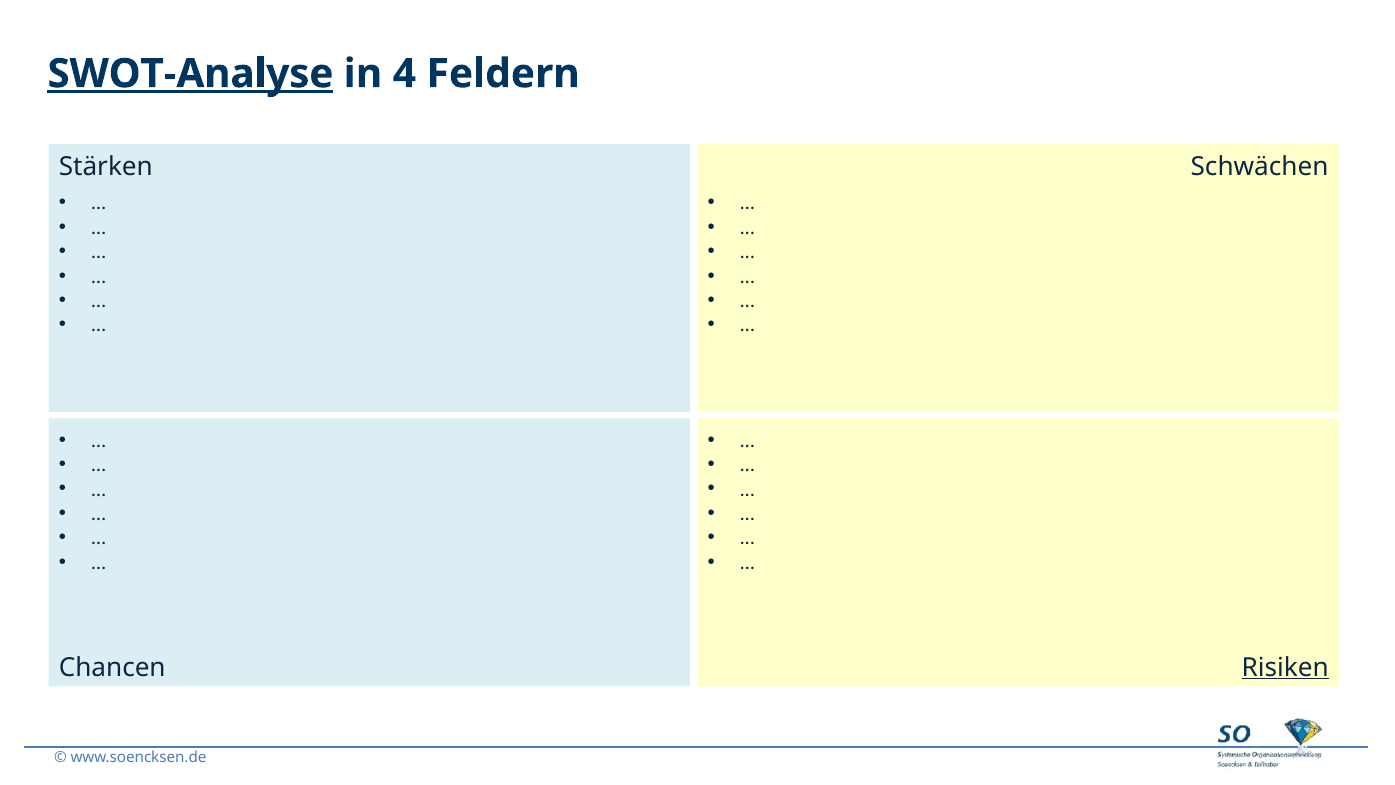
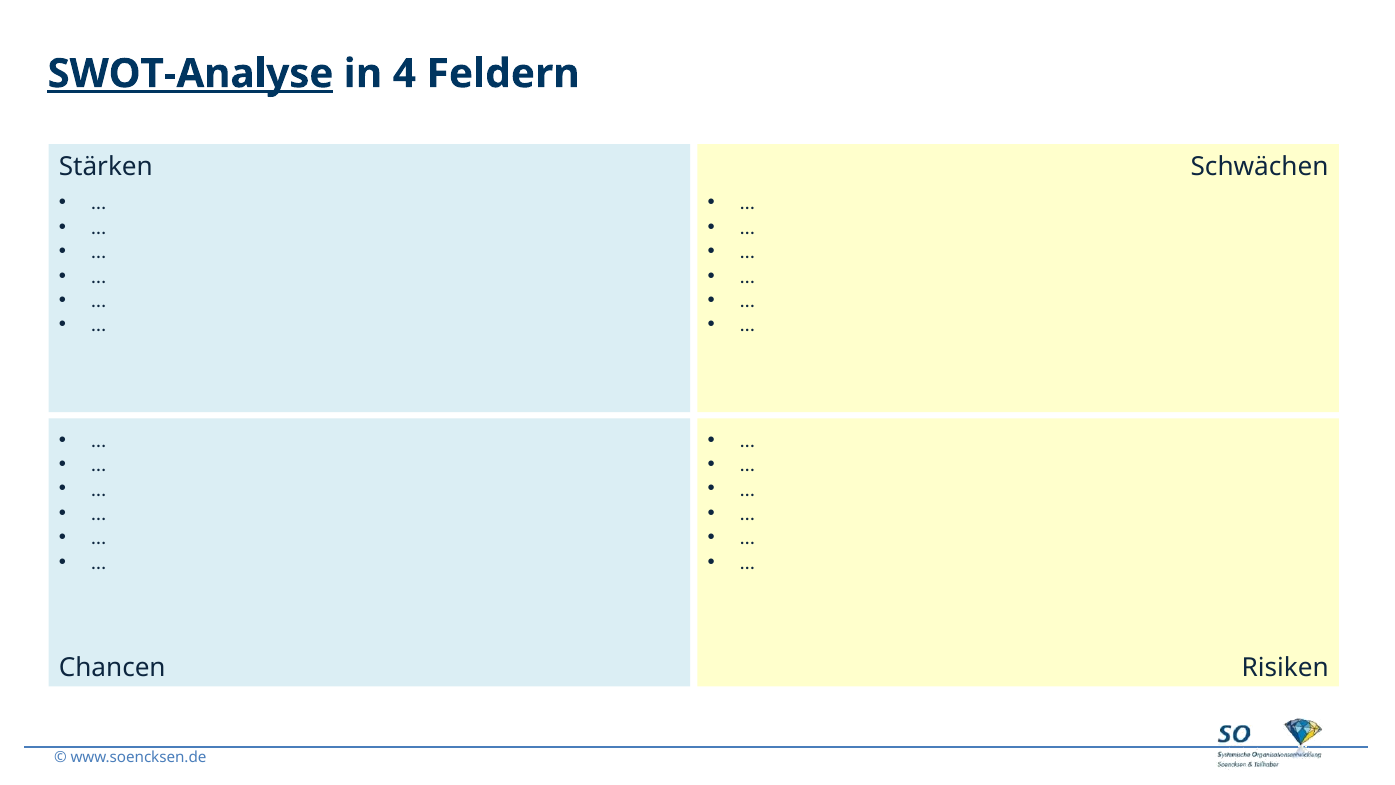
Risiken underline: present -> none (1285, 667)
